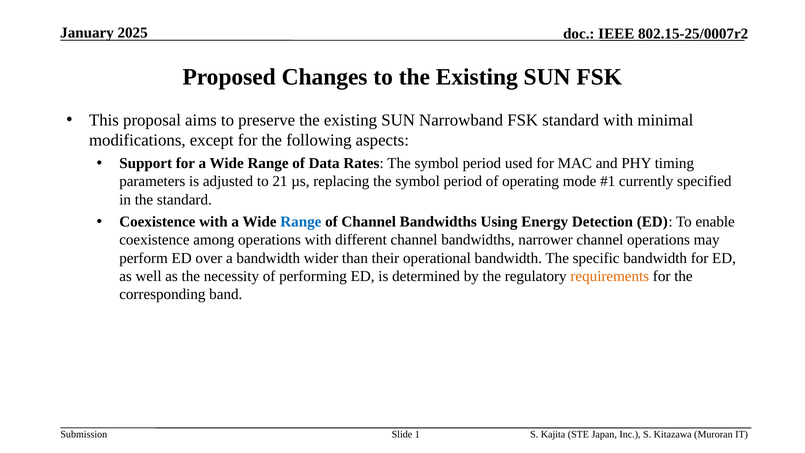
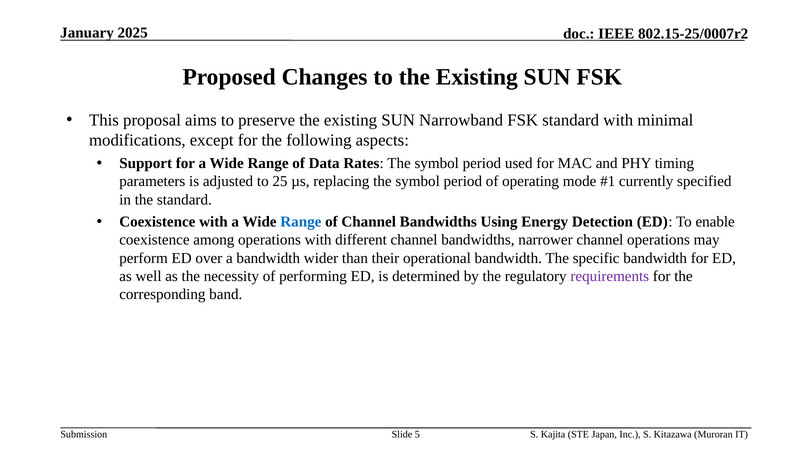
21: 21 -> 25 (280, 181)
requirements colour: orange -> purple (610, 276)
1: 1 -> 5 (417, 434)
